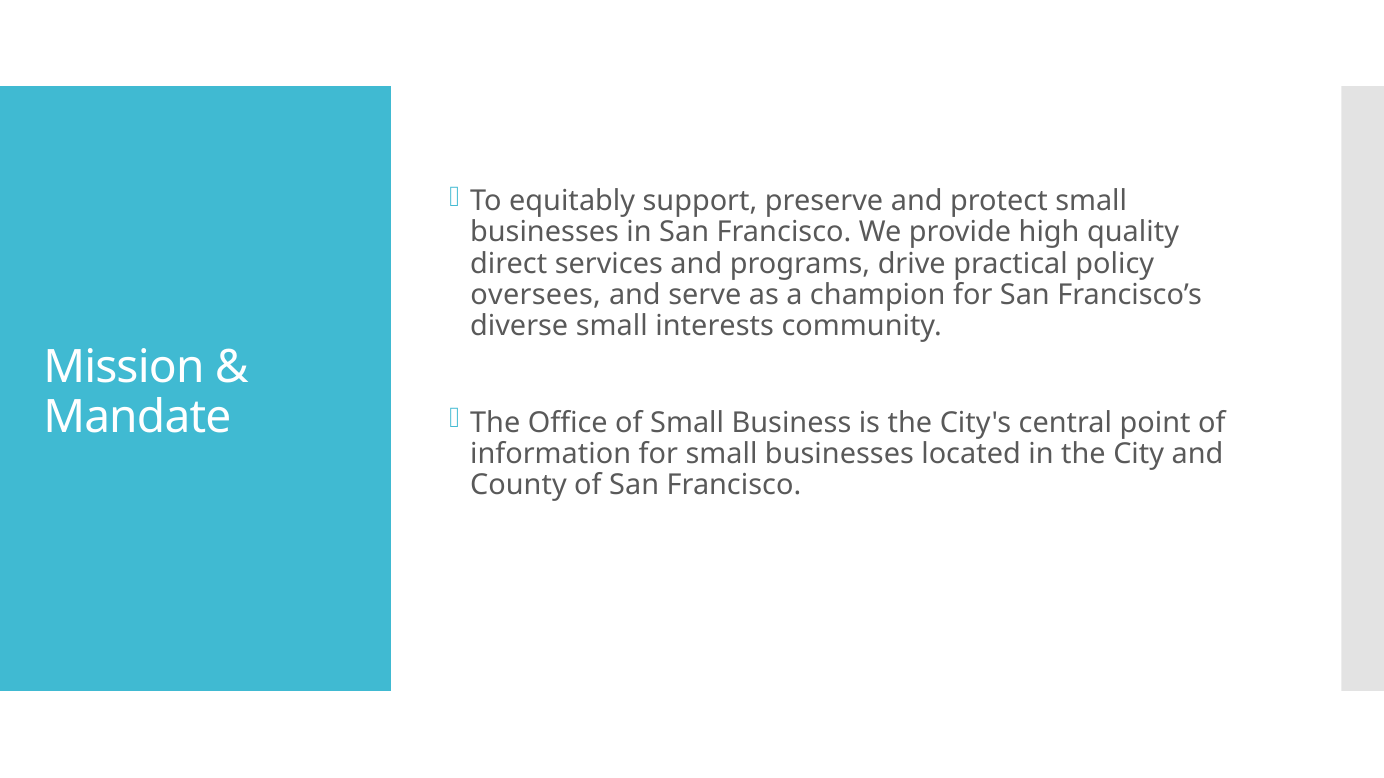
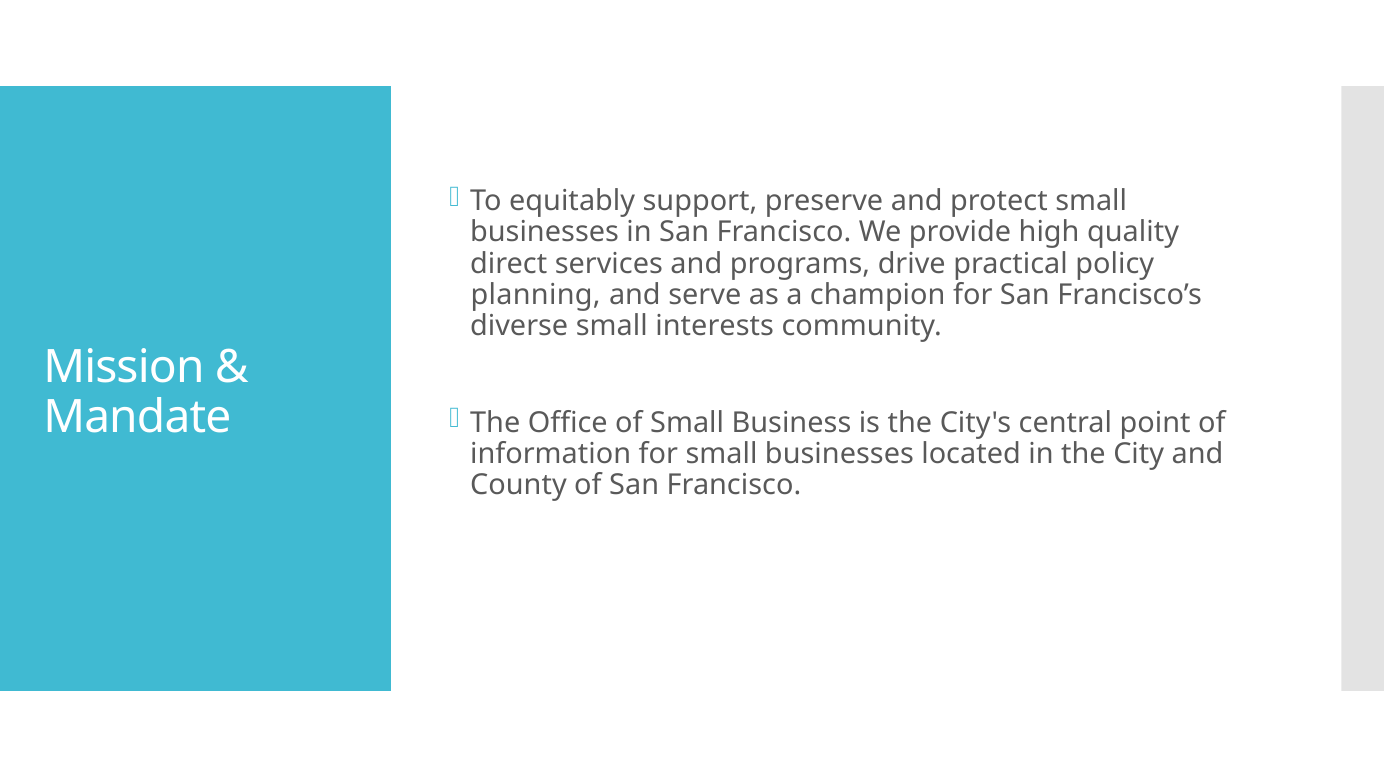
oversees: oversees -> planning (536, 295)
